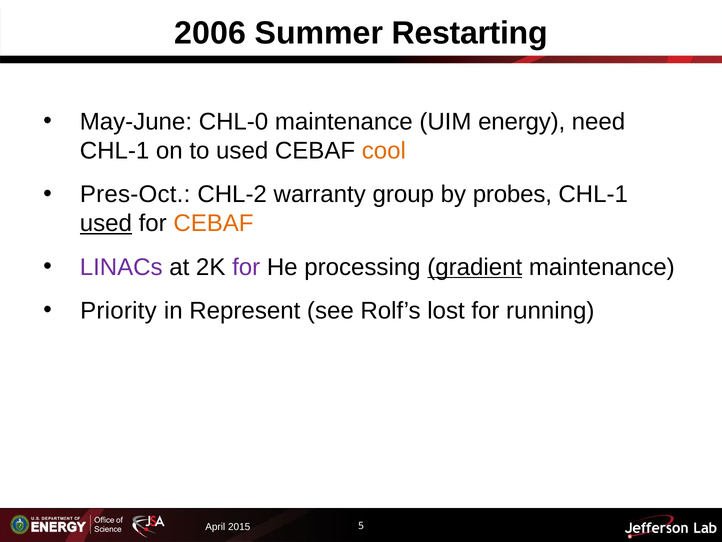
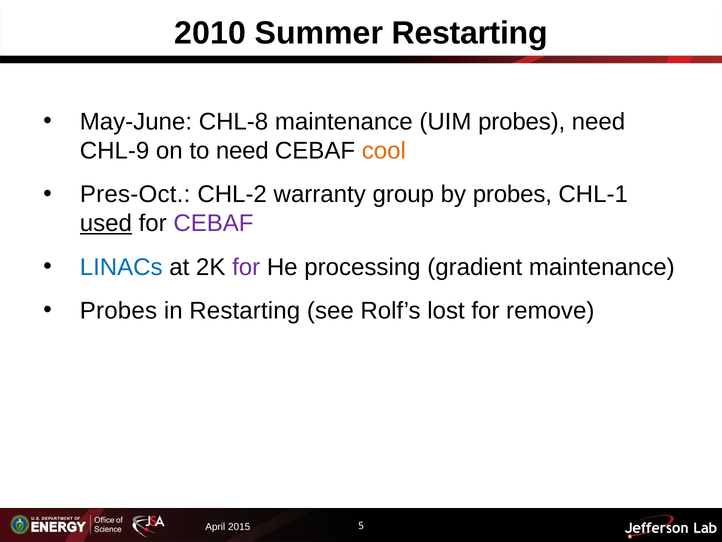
2006: 2006 -> 2010 (210, 33)
CHL-0: CHL-0 -> CHL-8 (234, 122)
UIM energy: energy -> probes (522, 122)
CHL-1: CHL-1 -> CHL-9 (115, 151)
to used: used -> need (242, 151)
CEBAF colour: orange -> purple (213, 223)
LINACs colour: purple -> blue (121, 267)
gradient underline: present -> none (475, 267)
Priority: Priority -> Probes (118, 311)
in Represent: Represent -> Restarting (245, 311)
running: running -> remove (550, 311)
